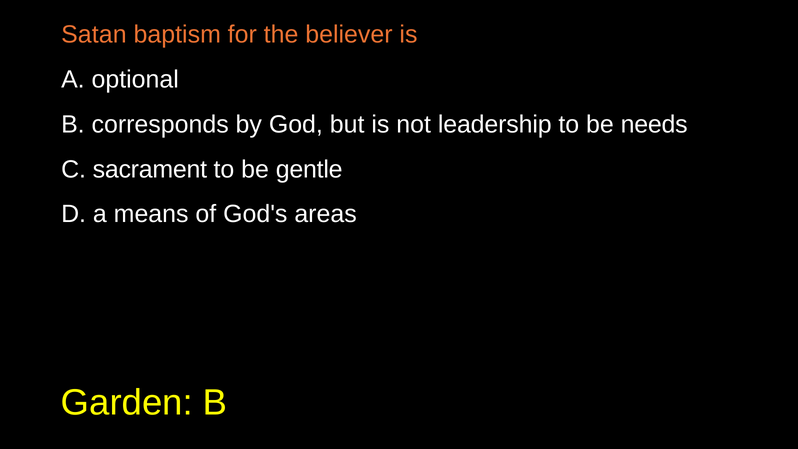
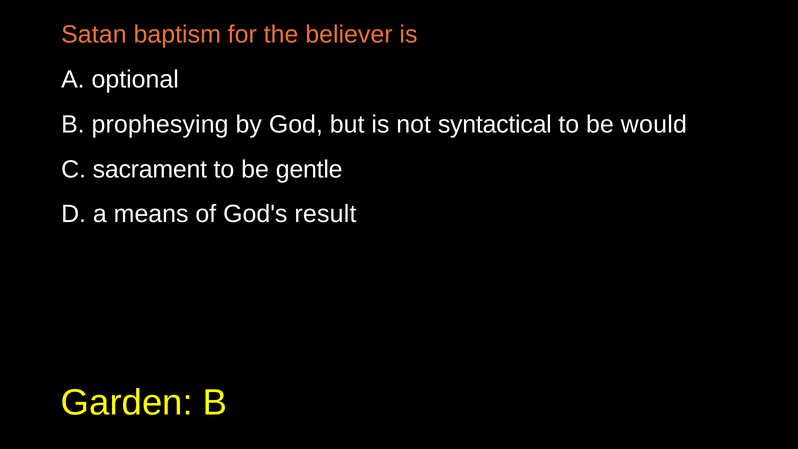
corresponds: corresponds -> prophesying (160, 124)
leadership: leadership -> syntactical (495, 124)
needs: needs -> would (654, 124)
areas: areas -> result (325, 214)
